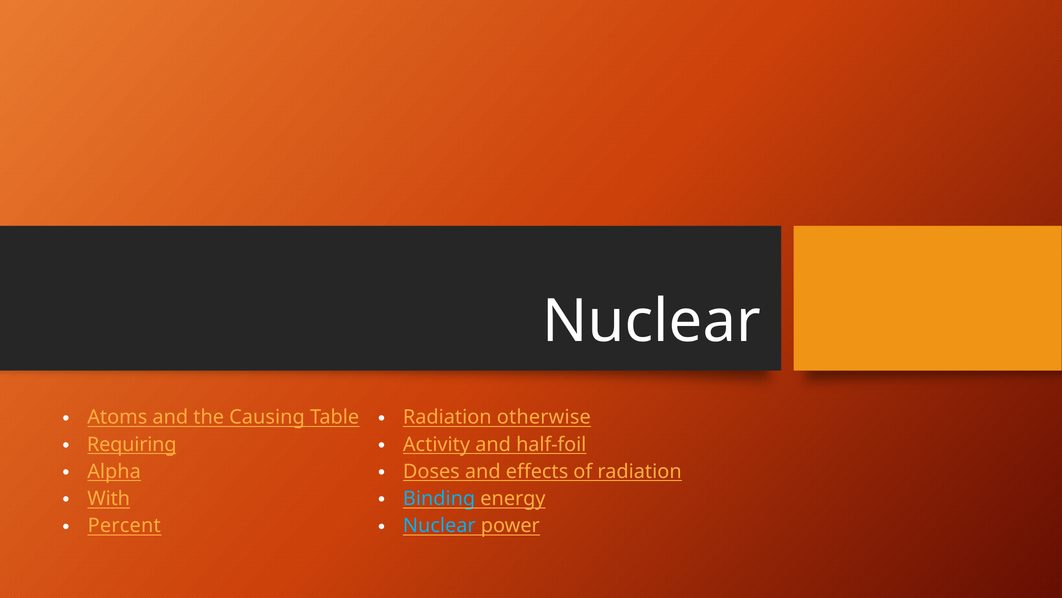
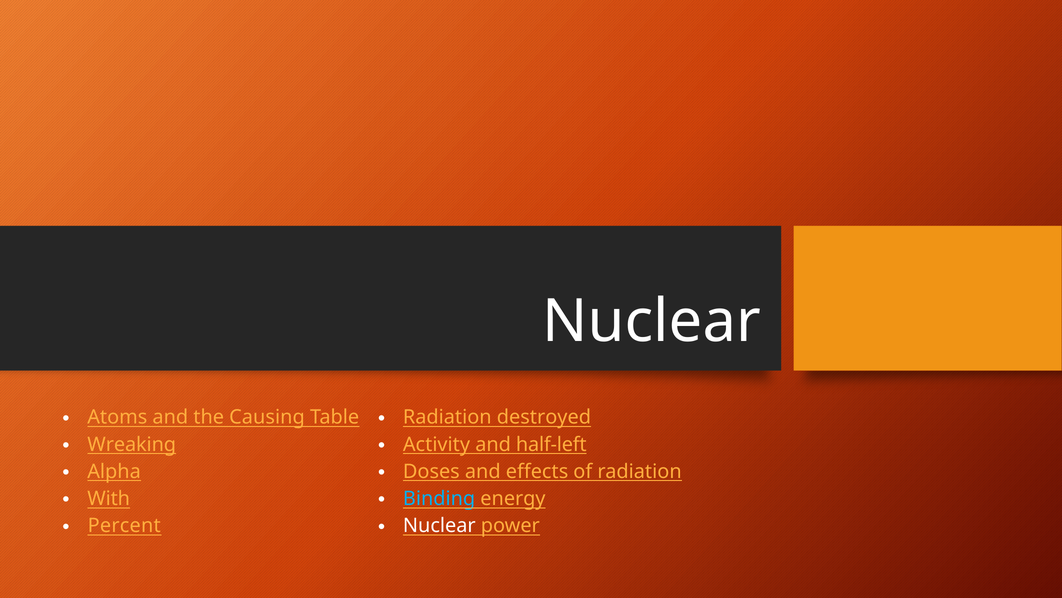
otherwise: otherwise -> destroyed (544, 417)
Requiring: Requiring -> Wreaking (132, 444)
half-foil: half-foil -> half-left (551, 444)
Nuclear colour: light blue -> white (439, 525)
